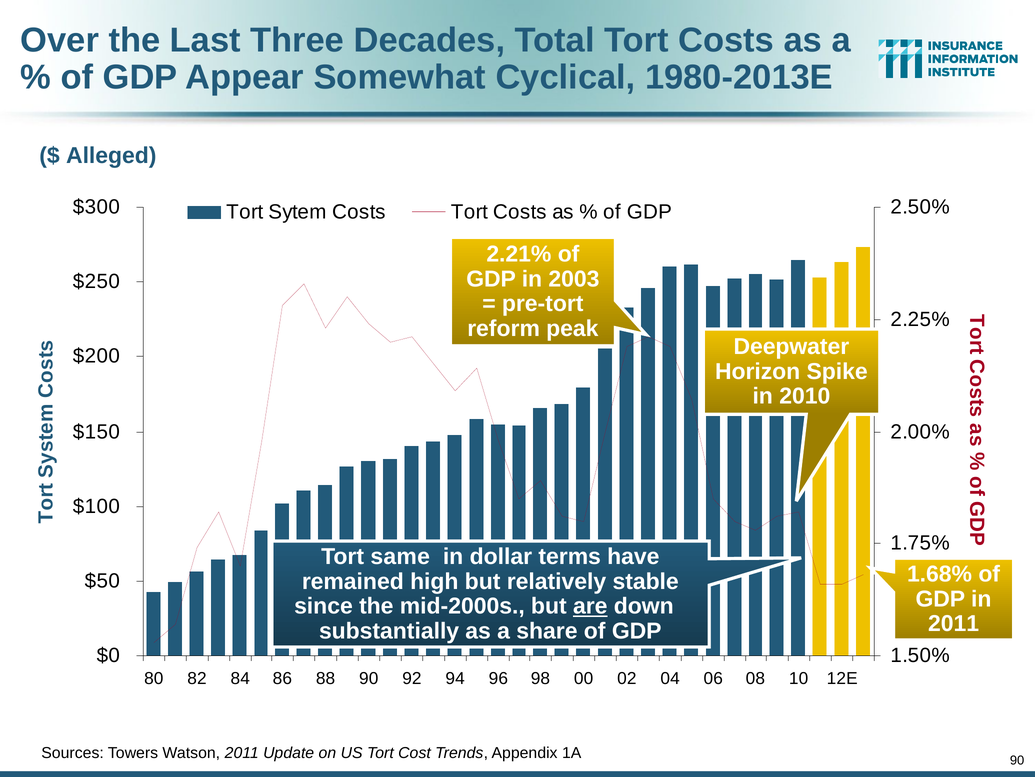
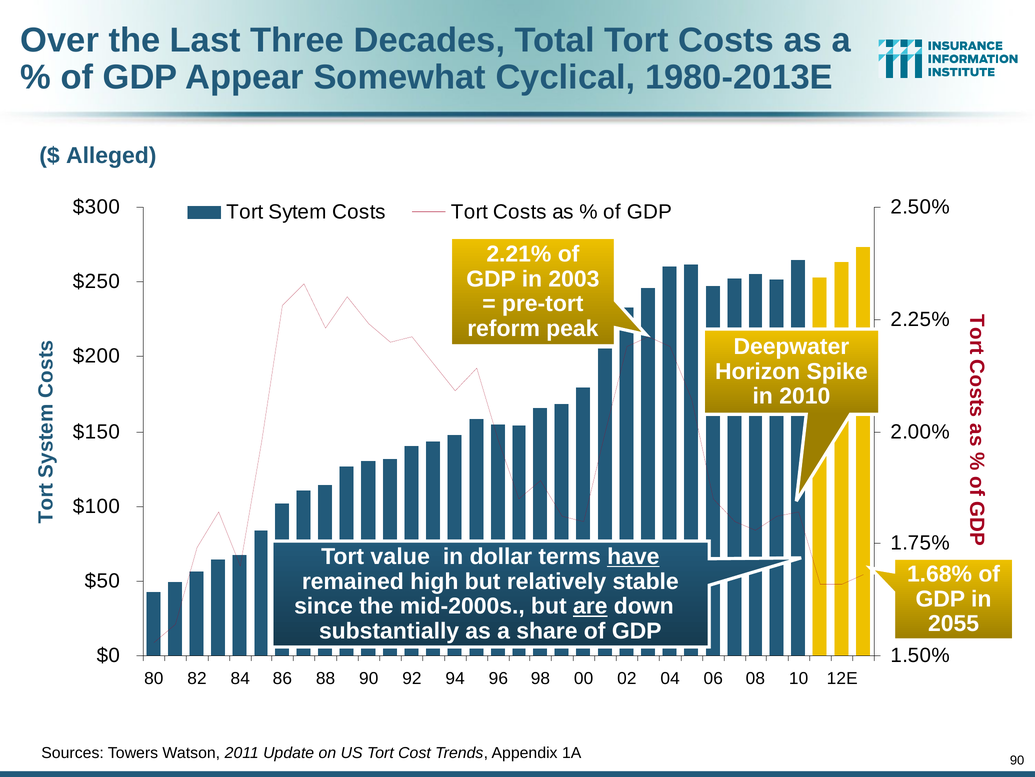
same: same -> value (400, 556)
have underline: none -> present (633, 556)
2011: 2011 -> 2055 (954, 623)
